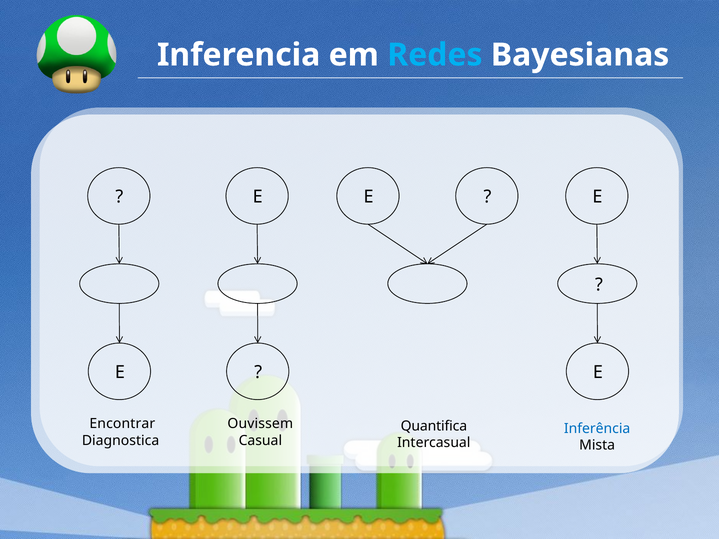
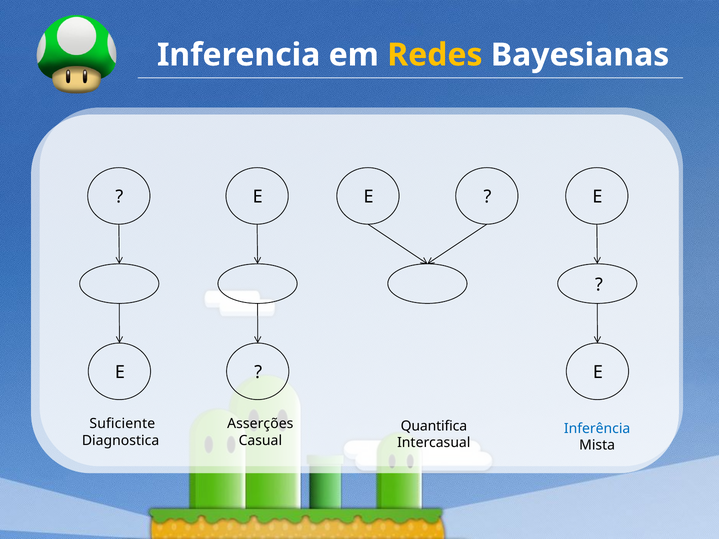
Redes colour: light blue -> yellow (435, 55)
Encontrar: Encontrar -> Suficiente (122, 424)
Ouvissem: Ouvissem -> Asserções (260, 424)
